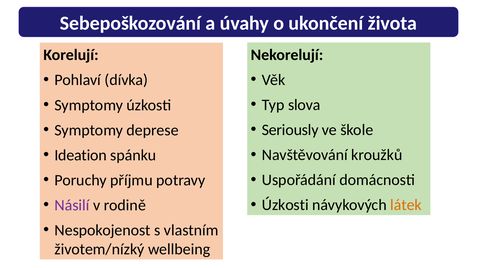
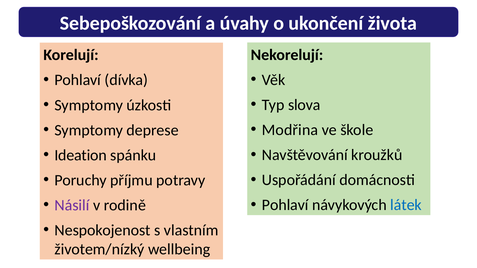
Seriously: Seriously -> Modřina (290, 130)
Úzkosti: Úzkosti -> Pohlaví (285, 205)
látek colour: orange -> blue (406, 205)
